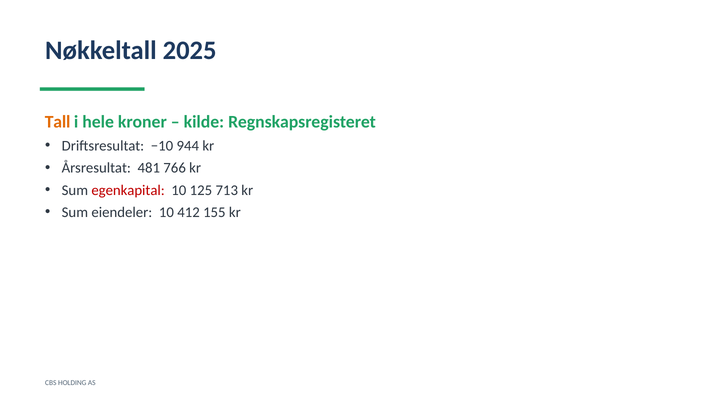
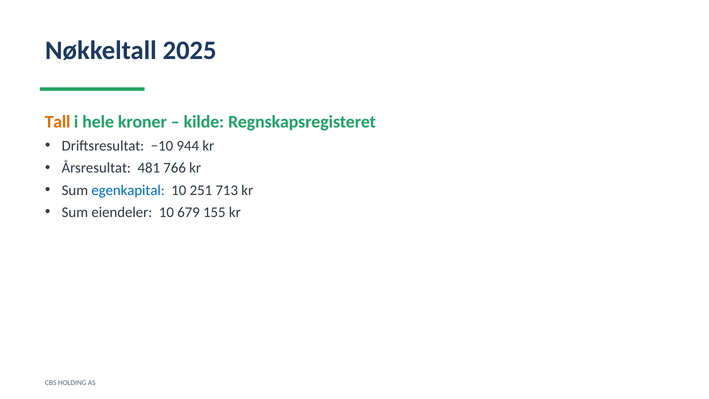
egenkapital colour: red -> blue (128, 190)
125: 125 -> 251 (201, 190)
412: 412 -> 679 (189, 212)
